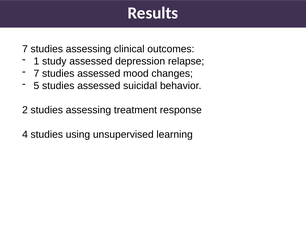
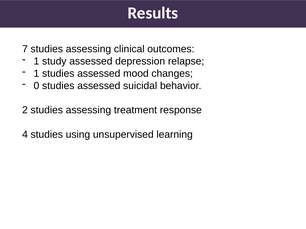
7: 7 -> 1 (36, 74)
5: 5 -> 0 (36, 86)
